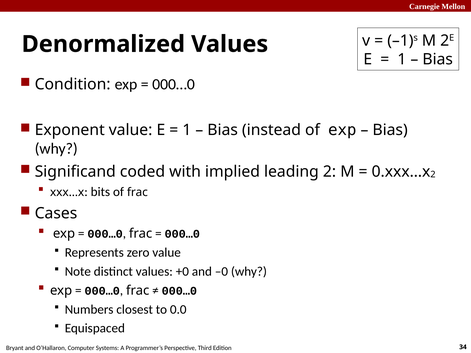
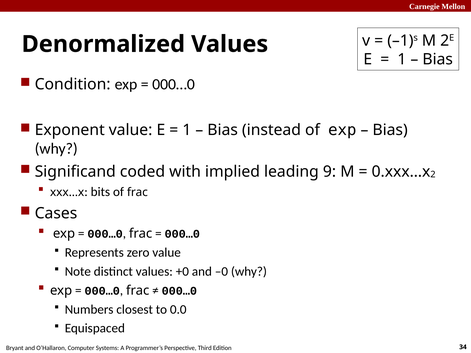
leading 2: 2 -> 9 (329, 172)
